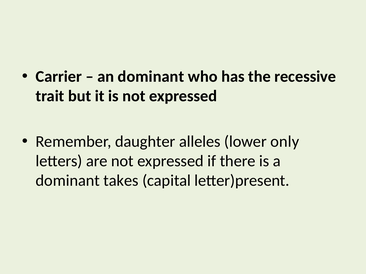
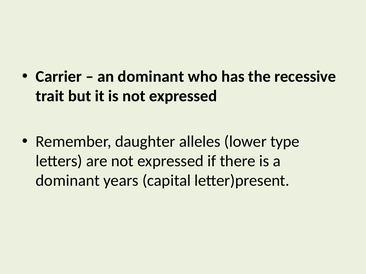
only: only -> type (285, 142)
takes: takes -> years (121, 181)
